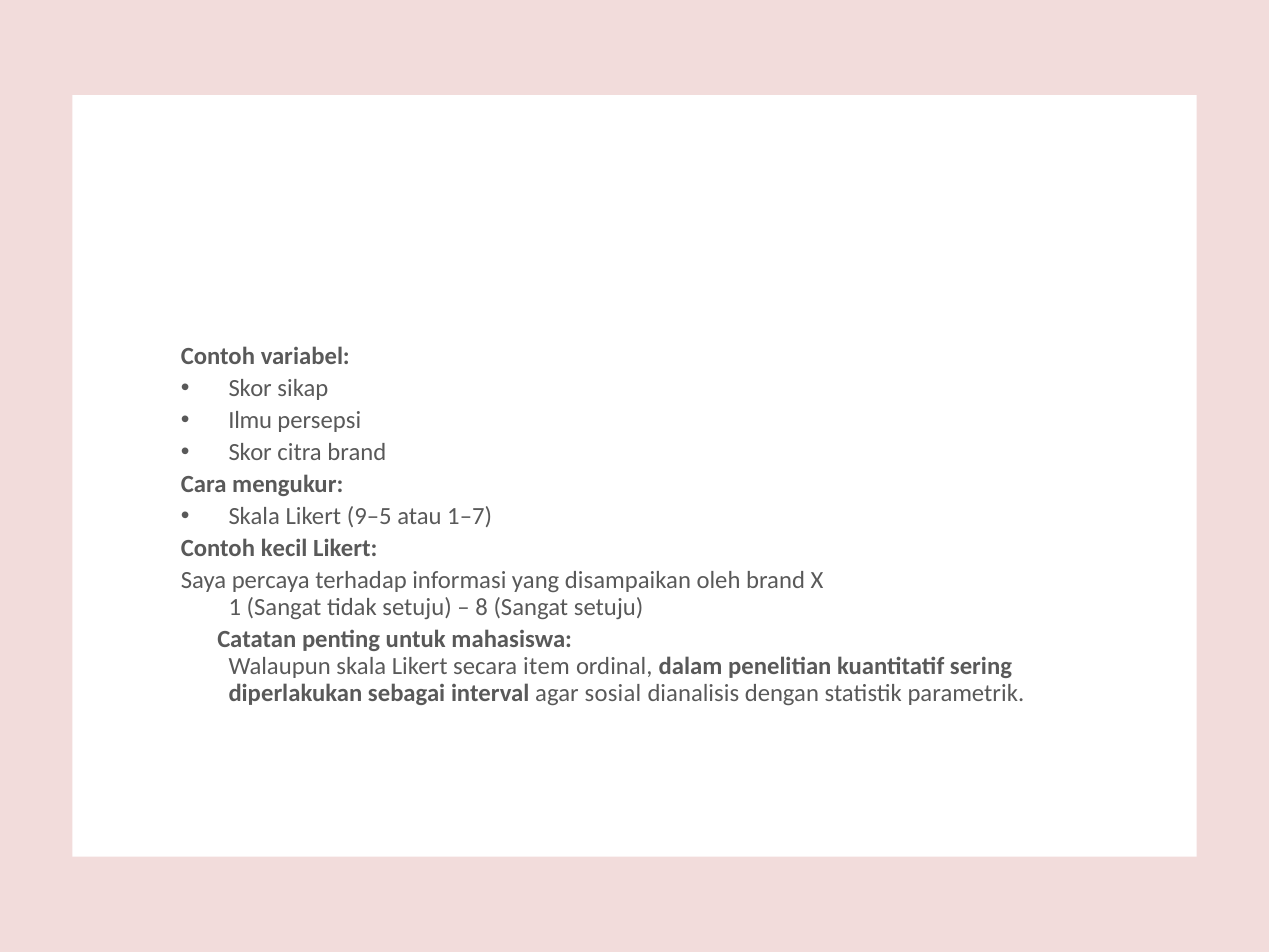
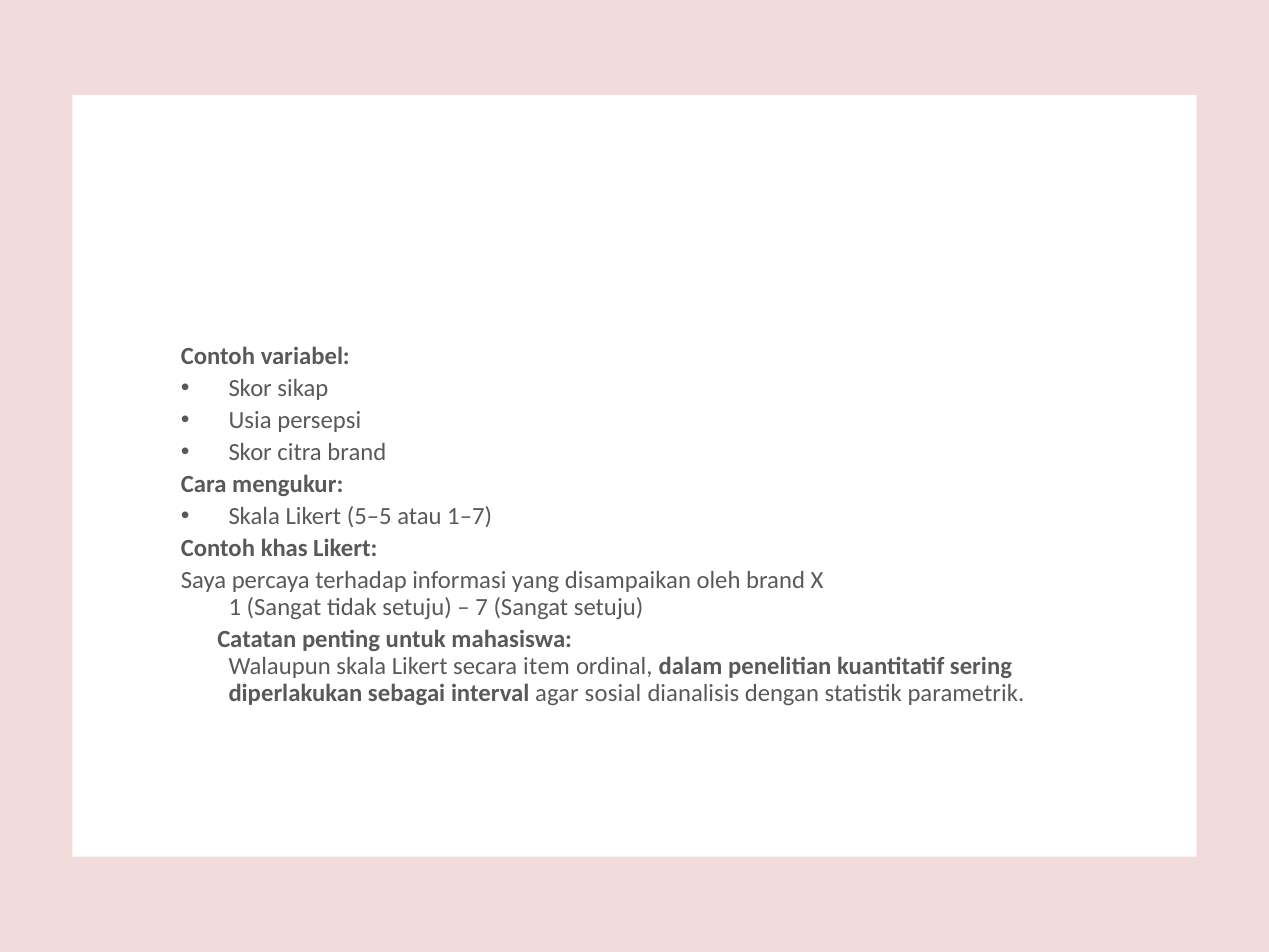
Ilmu: Ilmu -> Usia (250, 421)
9–5: 9–5 -> 5–5 (369, 517)
kecil: kecil -> khas (284, 549)
8: 8 -> 7 (482, 608)
